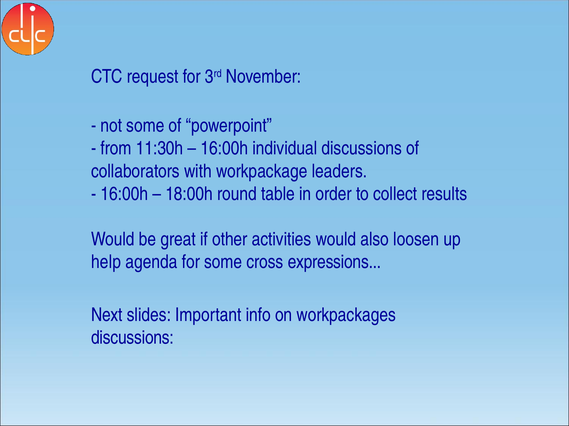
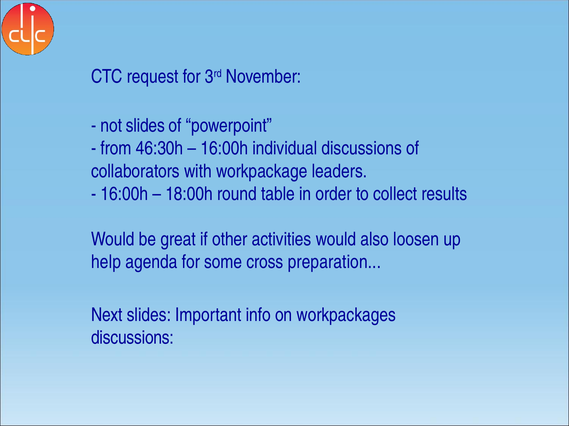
not some: some -> slides (145, 126)
11:30h: 11:30h -> 46:30h (160, 149)
expressions: expressions -> preparation (334, 262)
